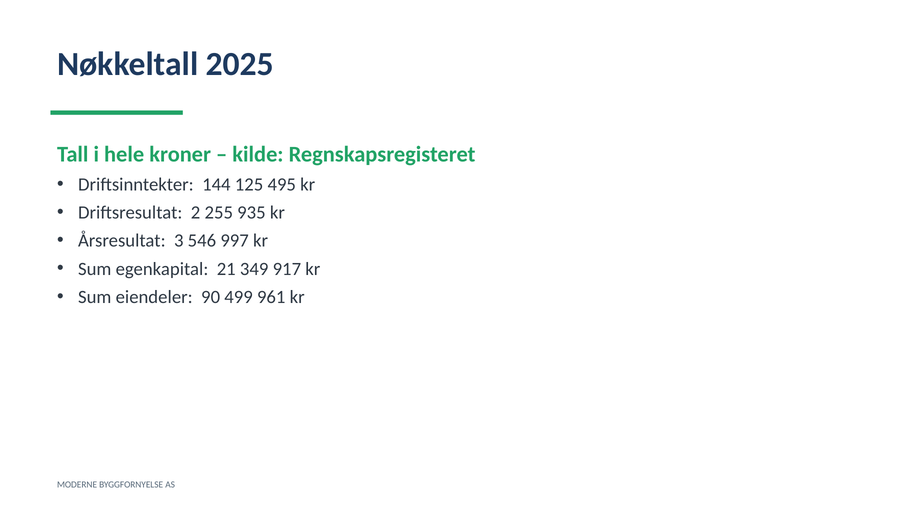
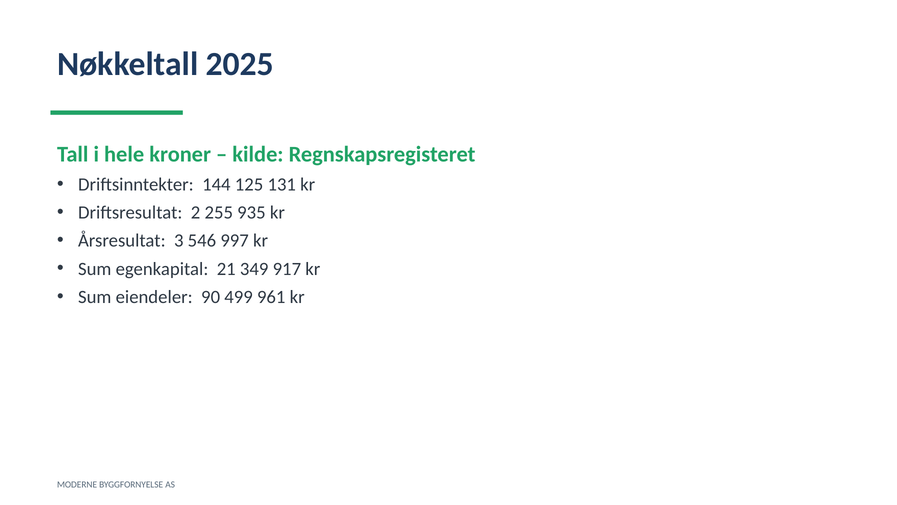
495: 495 -> 131 (282, 184)
